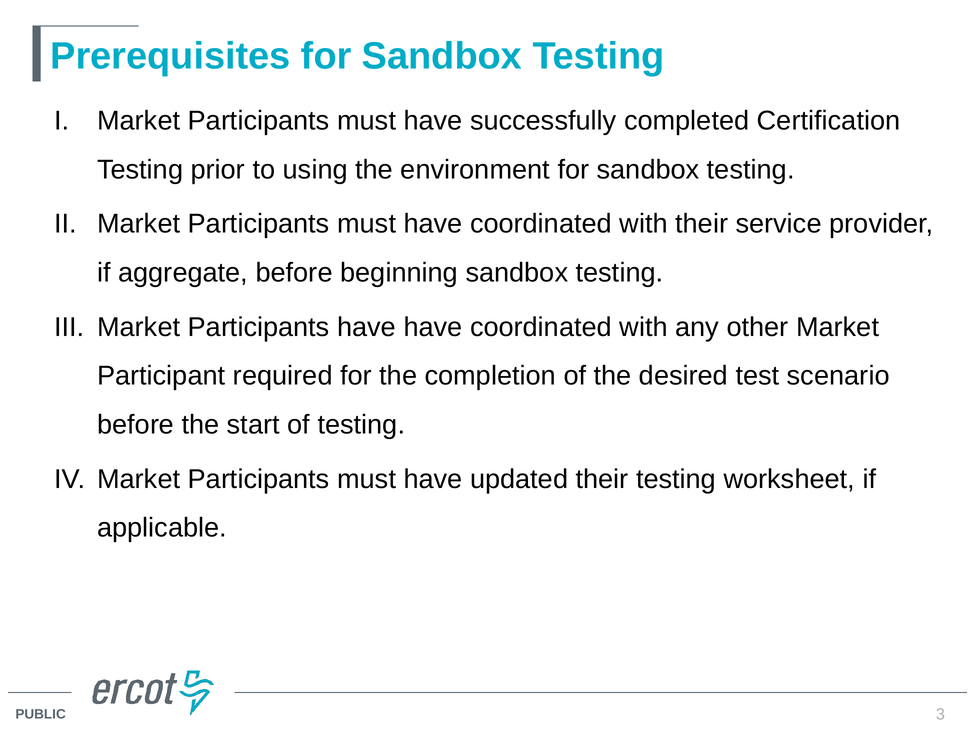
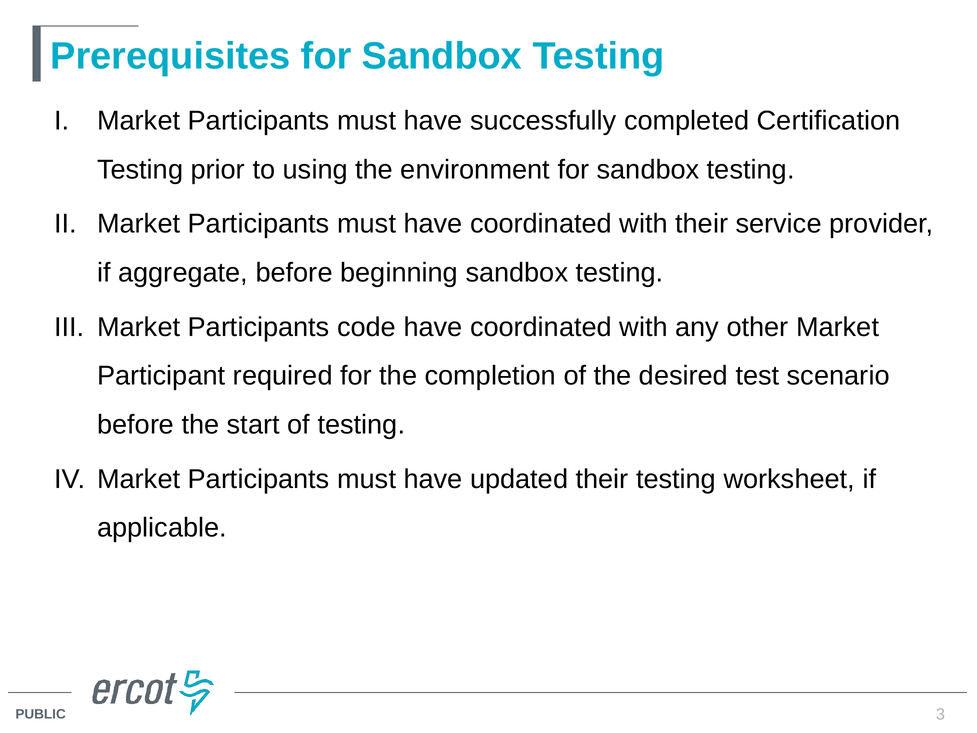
Participants have: have -> code (367, 327)
